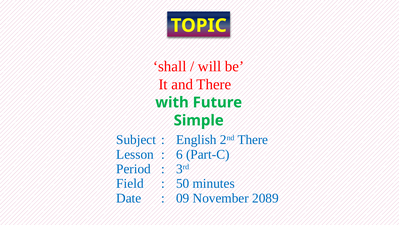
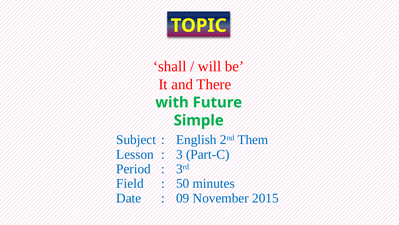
2nd There: There -> Them (253, 139)
6: 6 -> 3 (179, 154)
2089: 2089 -> 2015 (265, 198)
